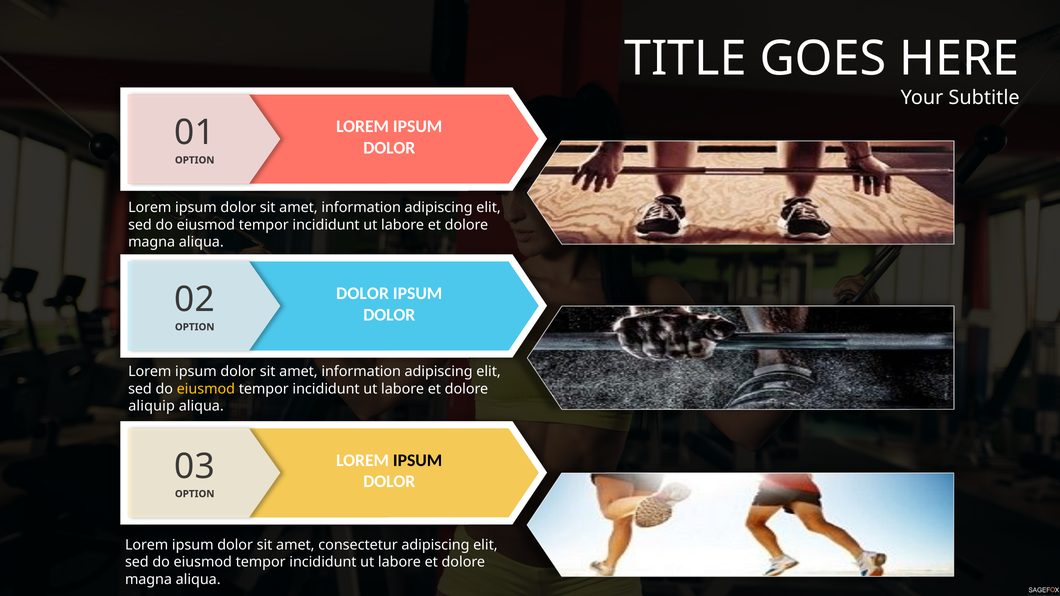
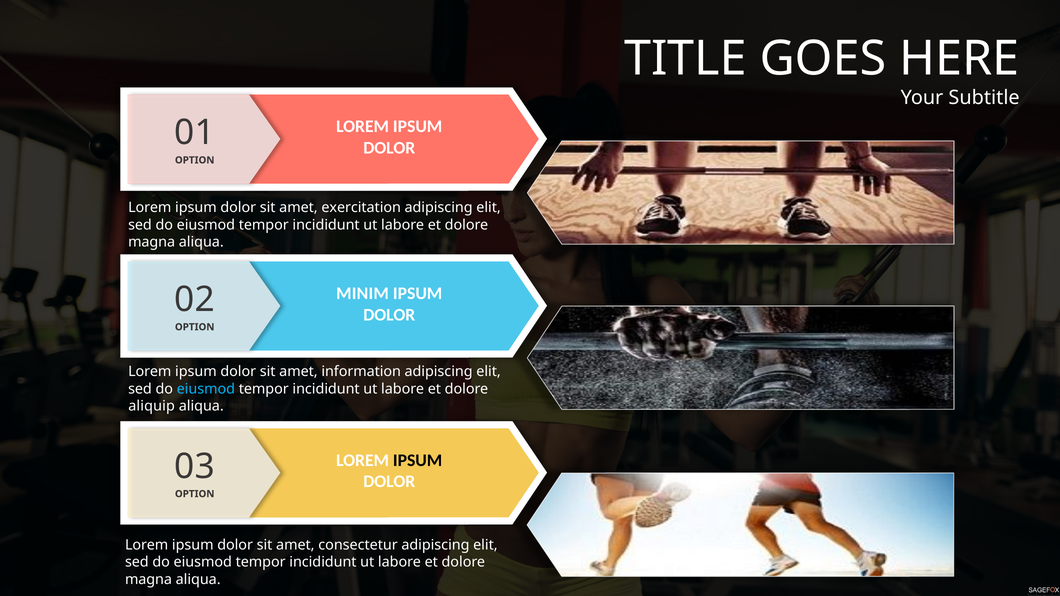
information: information -> exercitation (361, 208)
DOLOR: DOLOR -> MINIM (363, 294)
eiusmod colour: yellow -> light blue (206, 389)
